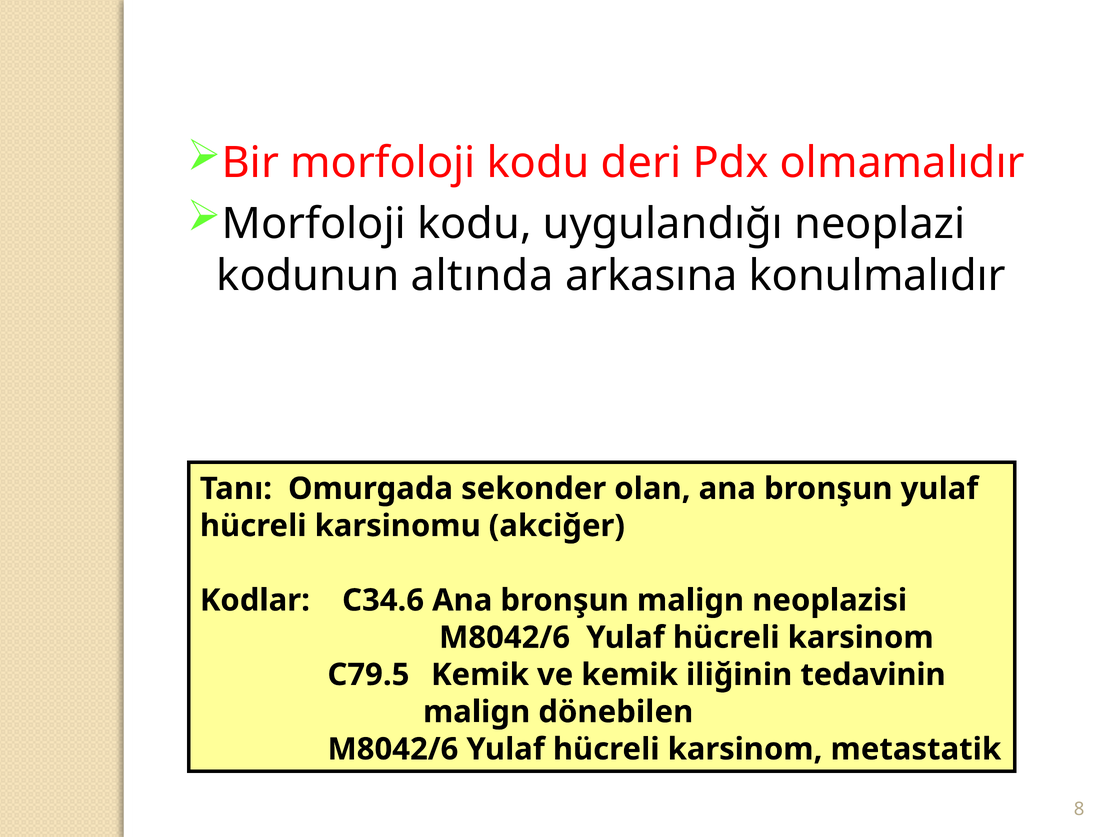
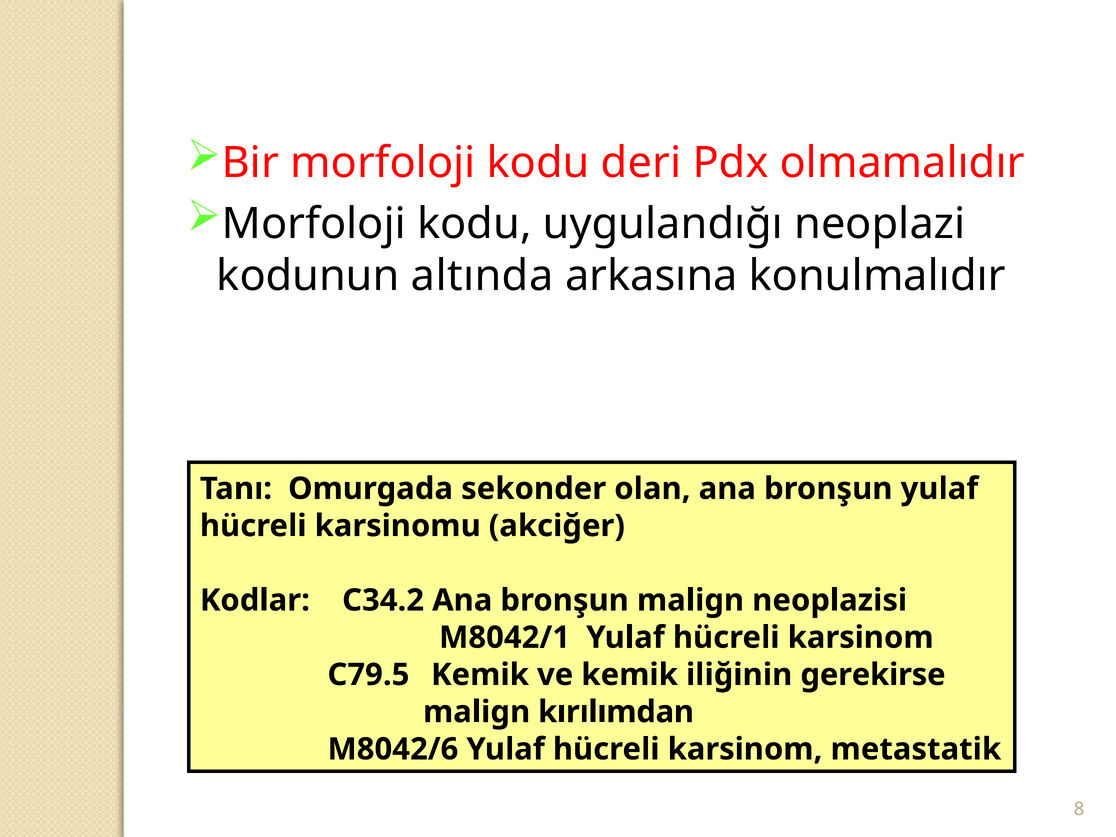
C34.6: C34.6 -> C34.2 (383, 600)
M8042/6: M8042/6 -> M8042/1 (505, 638)
tedavinin: tedavinin -> gerekirse (873, 675)
dönebilen: dönebilen -> kırılımdan (616, 712)
